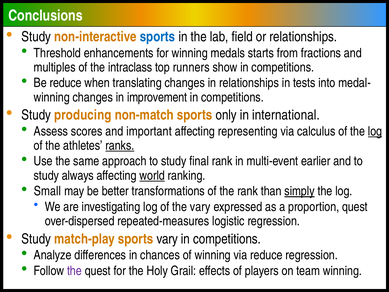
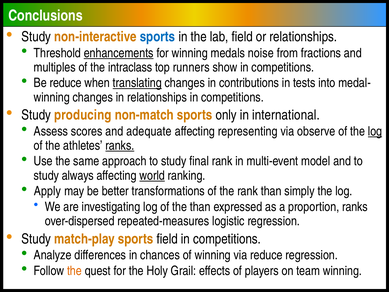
enhancements underline: none -> present (119, 53)
starts: starts -> noise (261, 53)
translating underline: none -> present (137, 83)
in relationships: relationships -> contributions (249, 83)
in improvement: improvement -> relationships (157, 97)
important: important -> adequate (149, 131)
calculus: calculus -> observe (316, 131)
earlier: earlier -> model (316, 161)
Small: Small -> Apply (47, 191)
simply underline: present -> none (300, 191)
the vary: vary -> than (200, 207)
proportion quest: quest -> ranks (355, 207)
sports vary: vary -> field (167, 239)
the colour: purple -> orange (74, 270)
